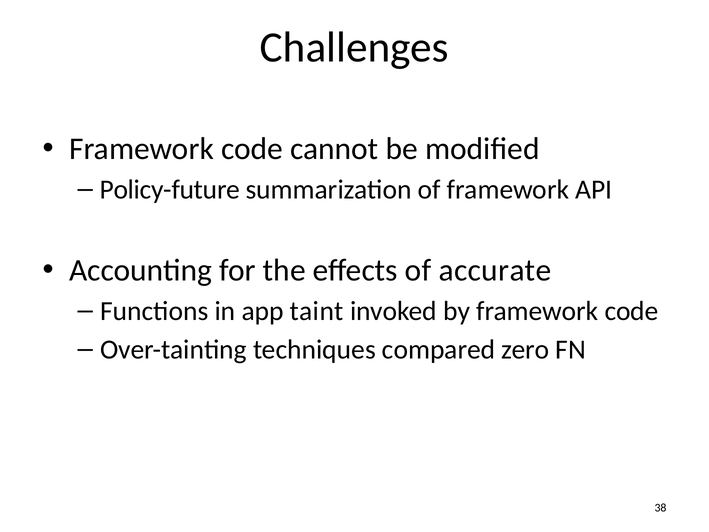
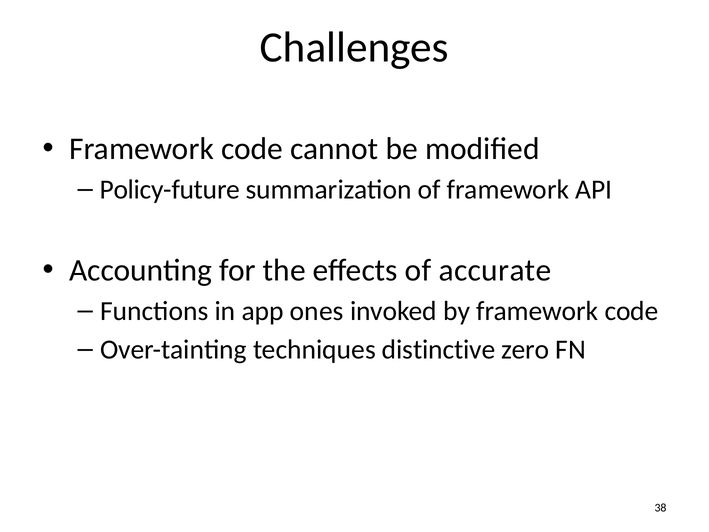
taint: taint -> ones (317, 311)
compared: compared -> distinctive (439, 349)
